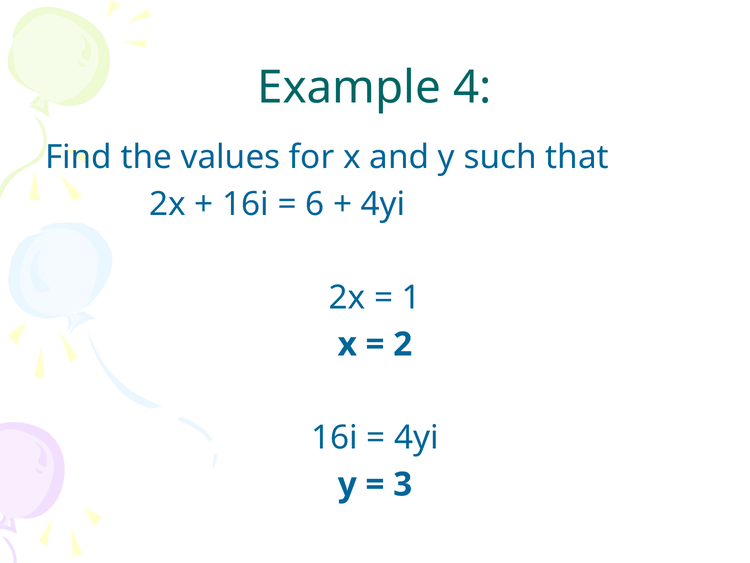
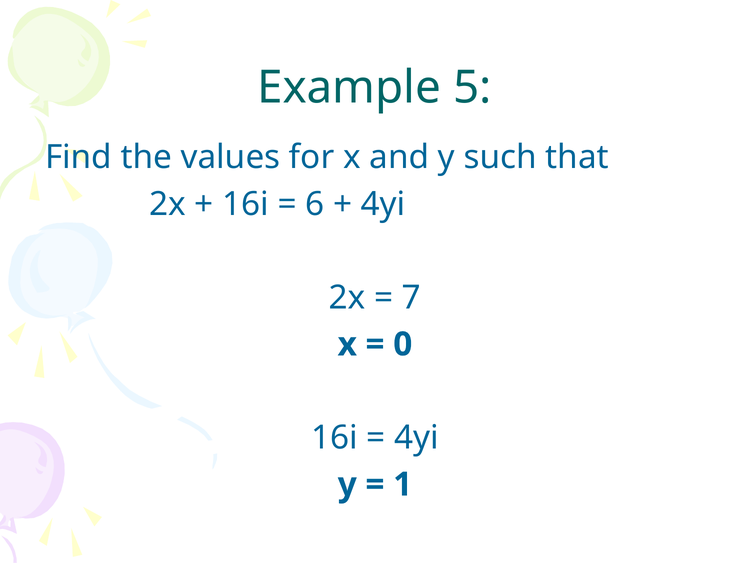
4: 4 -> 5 (472, 87)
1: 1 -> 7 (412, 297)
2: 2 -> 0 (403, 344)
3: 3 -> 1 (403, 484)
